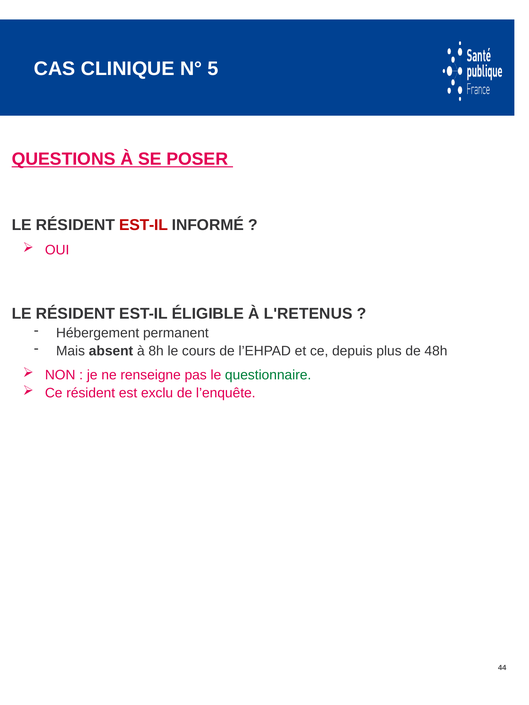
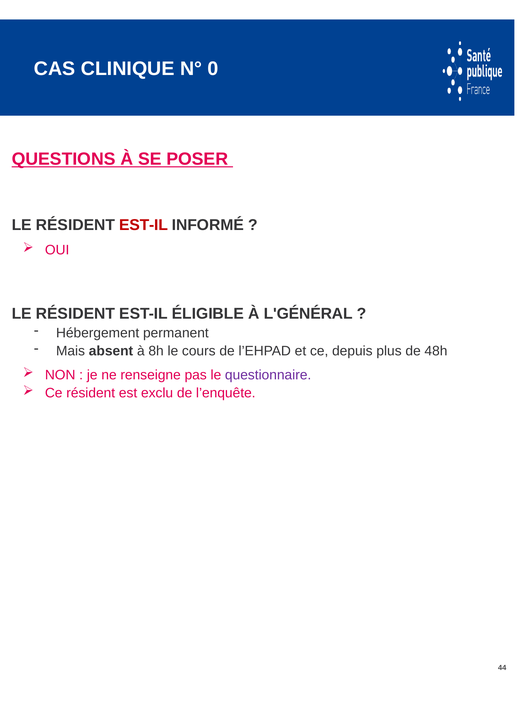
5: 5 -> 0 (213, 69)
L'RETENUS: L'RETENUS -> L'GÉNÉRAL (308, 314)
questionnaire colour: green -> purple (268, 375)
